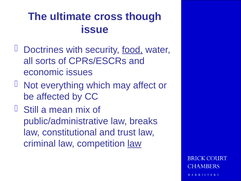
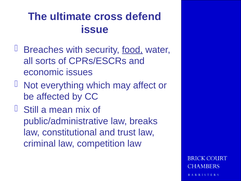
though: though -> defend (143, 17)
Doctrines: Doctrines -> Breaches (43, 50)
law underline: present -> none (134, 143)
